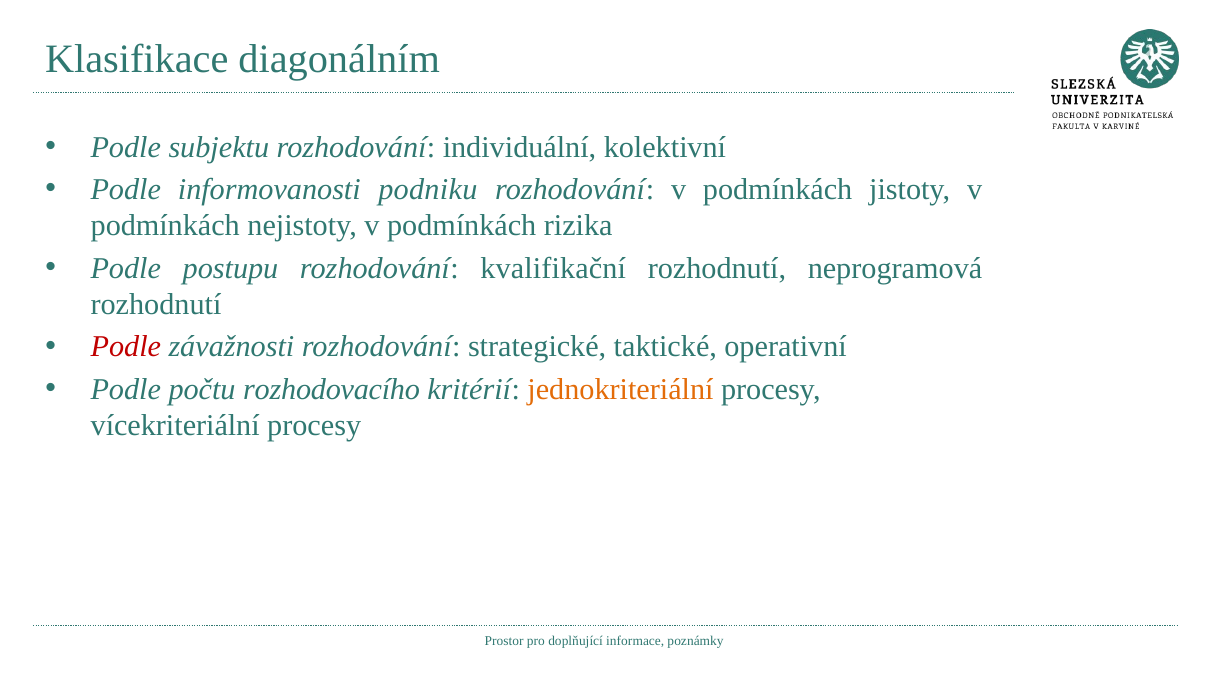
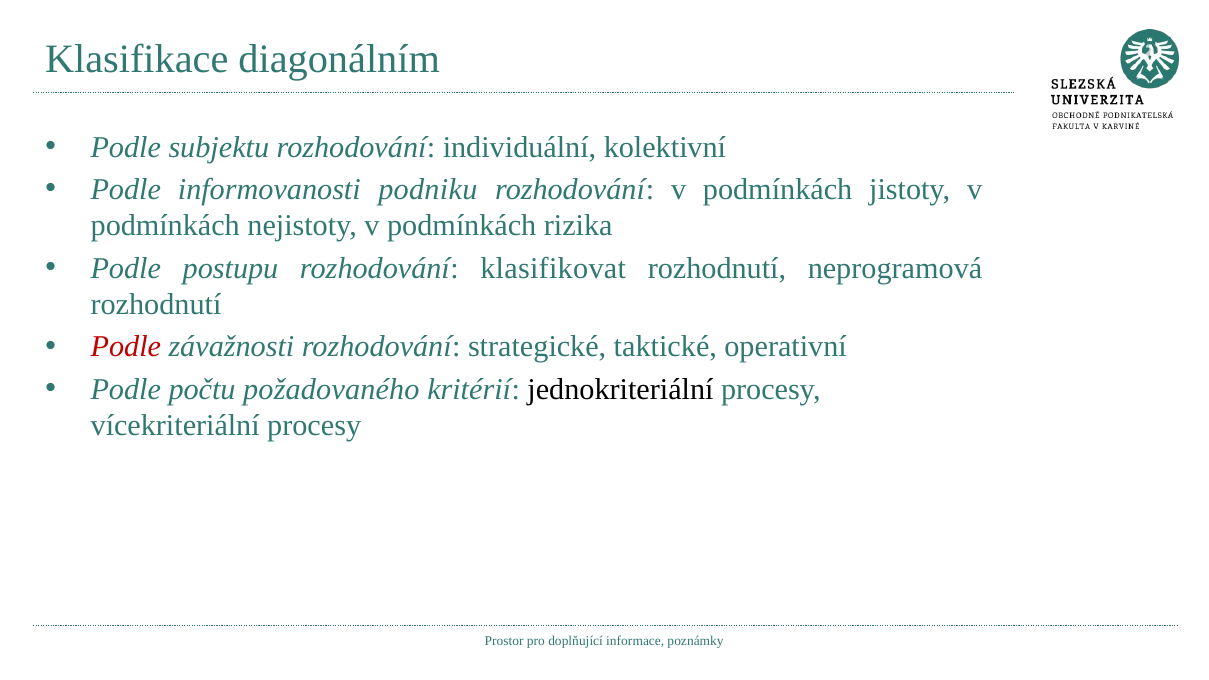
kvalifikační: kvalifikační -> klasifikovat (553, 268)
rozhodovacího: rozhodovacího -> požadovaného (331, 389)
jednokriteriální colour: orange -> black (620, 389)
